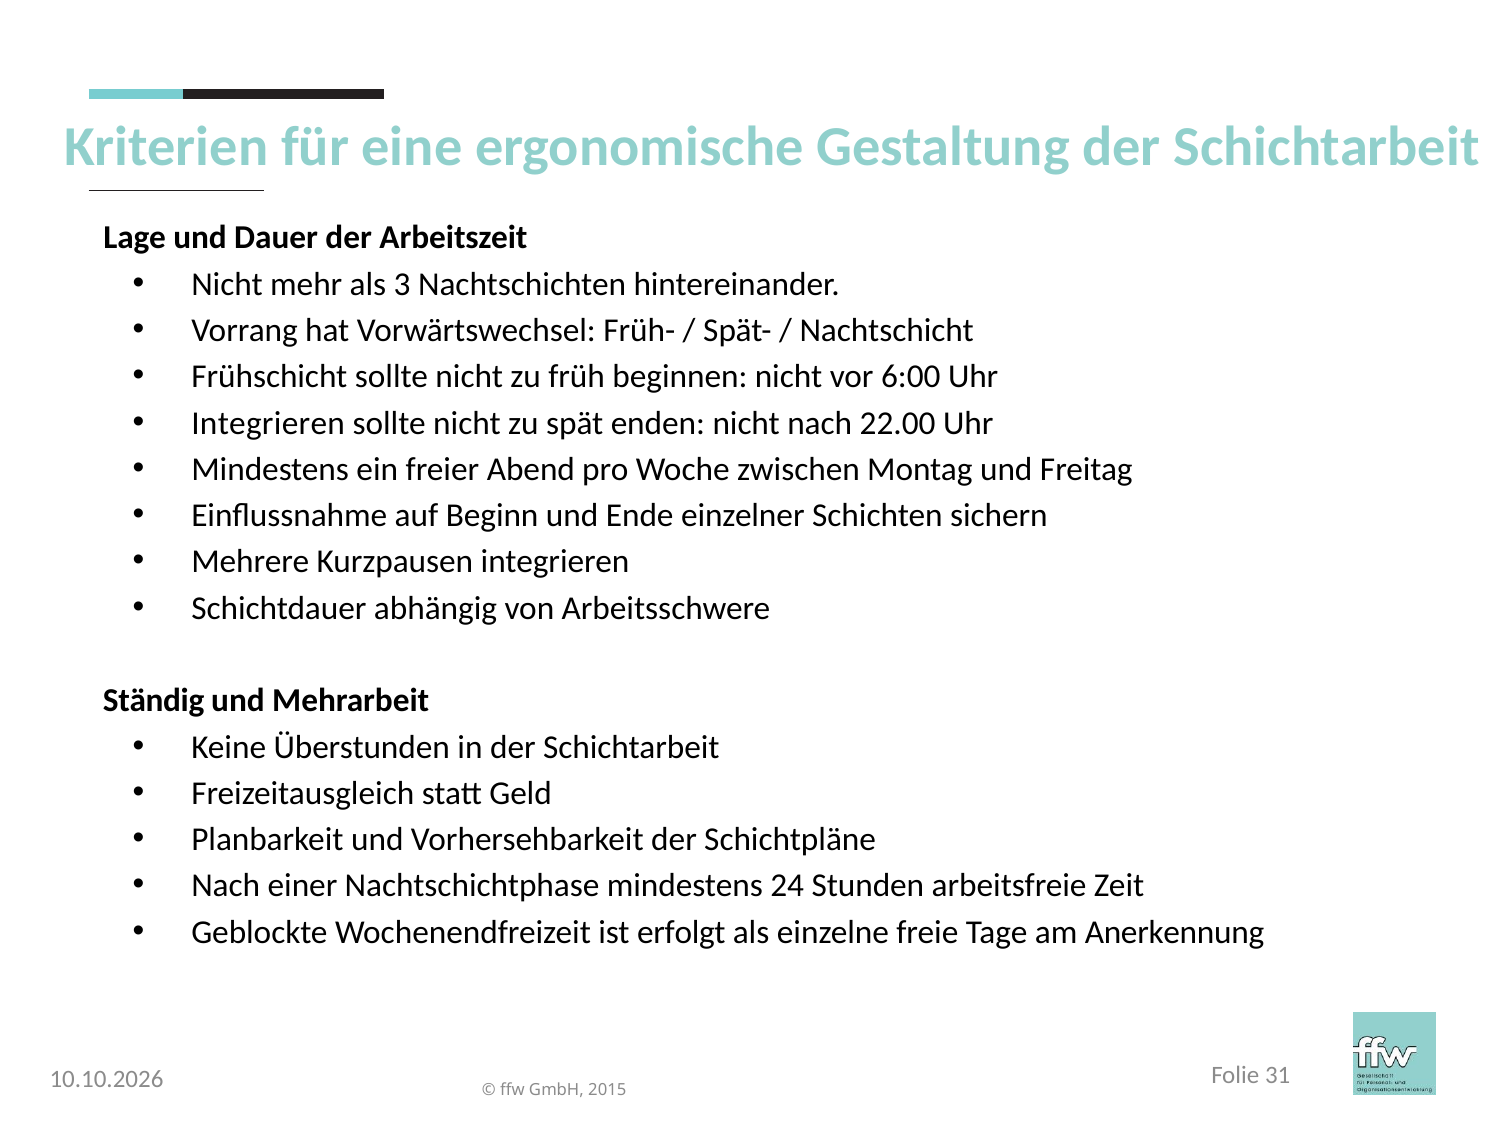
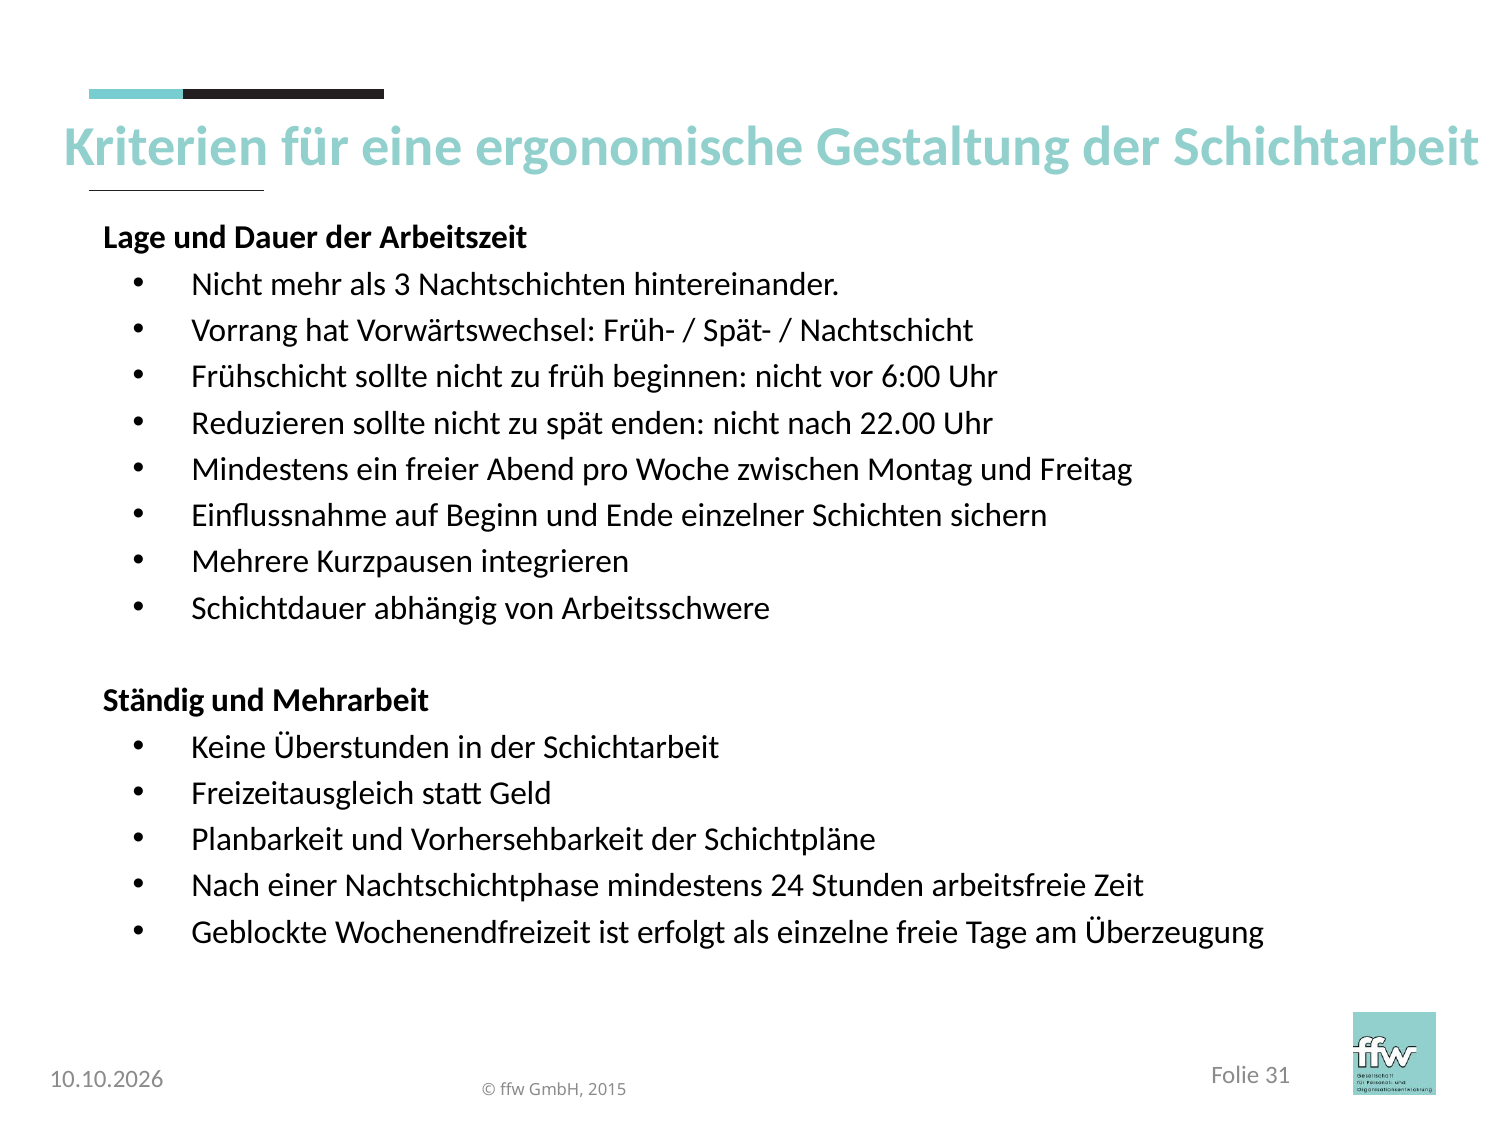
Integrieren: Integrieren -> Reduzieren (268, 423)
Anerkennung: Anerkennung -> Überzeugung (1174, 932)
